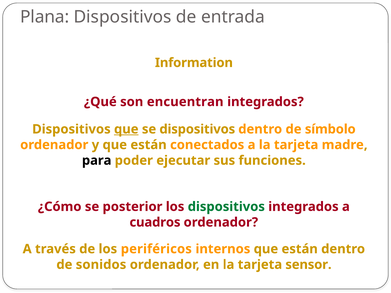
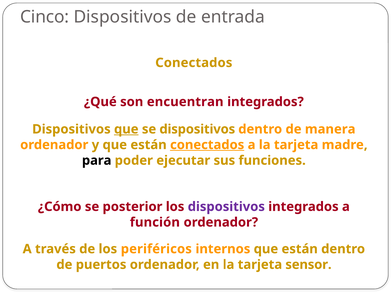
Plana: Plana -> Cinco (45, 17)
Information: Information -> Conectados (194, 63)
símbolo: símbolo -> manera (330, 129)
conectados underline: none -> present (207, 145)
dispositivos colour: green -> purple (226, 207)
cuadros: cuadros -> función (155, 222)
sonidos: sonidos -> puertos (101, 265)
